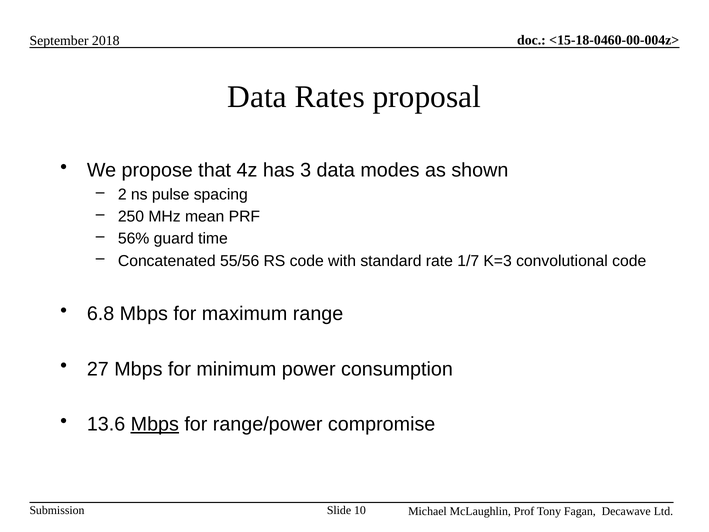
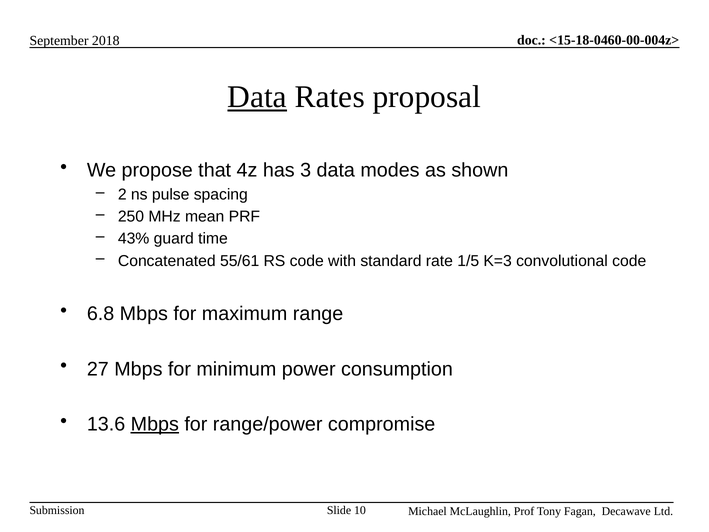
Data underline: none -> present (257, 97)
56%: 56% -> 43% (134, 239)
55/56: 55/56 -> 55/61 (240, 261)
1/7: 1/7 -> 1/5 (468, 261)
